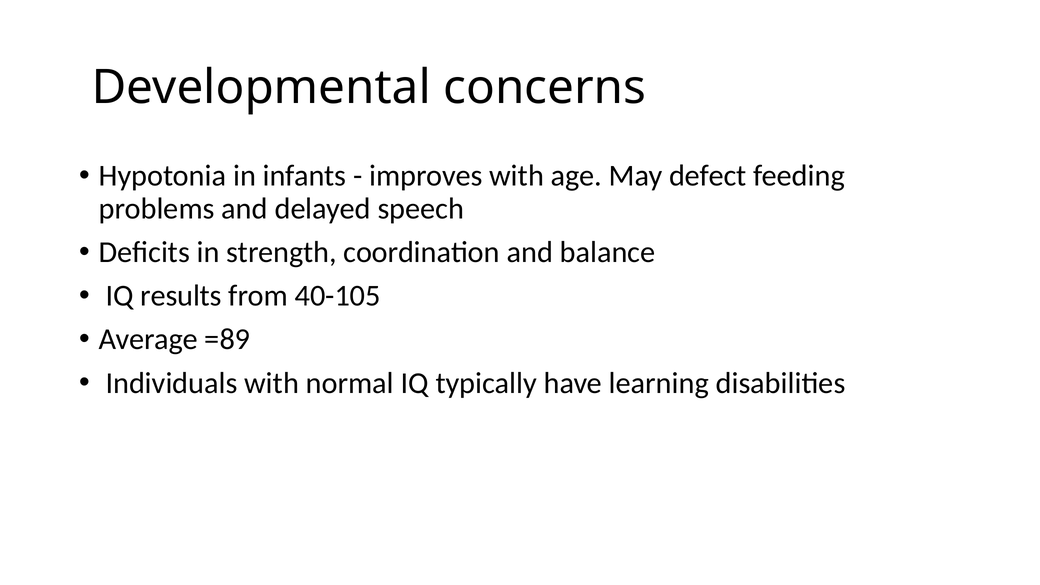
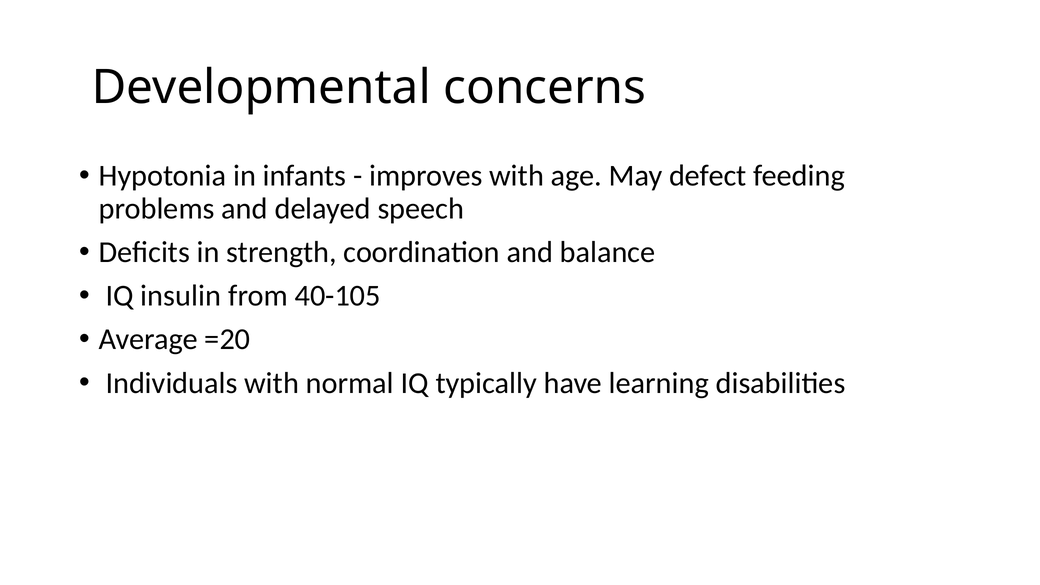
results: results -> insulin (181, 296)
=89: =89 -> =20 (227, 339)
